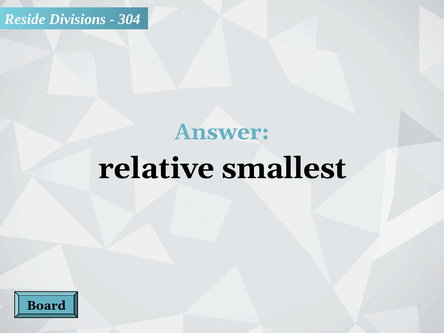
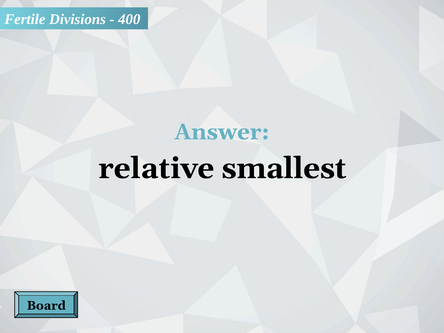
Reside: Reside -> Fertile (25, 19)
304: 304 -> 400 (129, 19)
